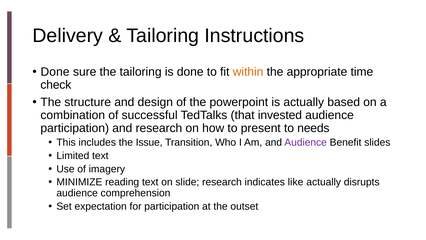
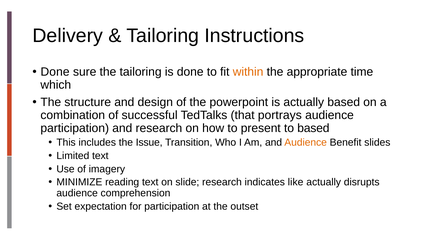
check: check -> which (56, 85)
invested: invested -> portrays (280, 115)
to needs: needs -> based (313, 128)
Audience colour: purple -> orange (306, 142)
